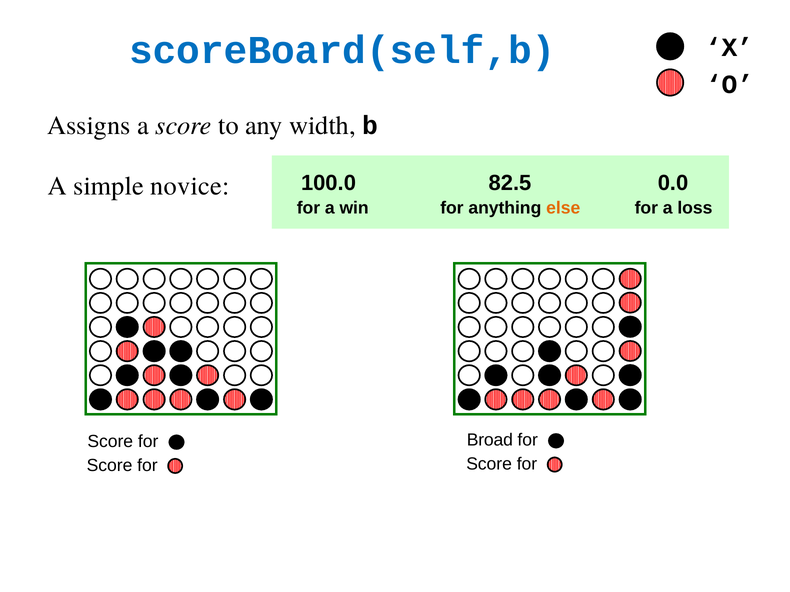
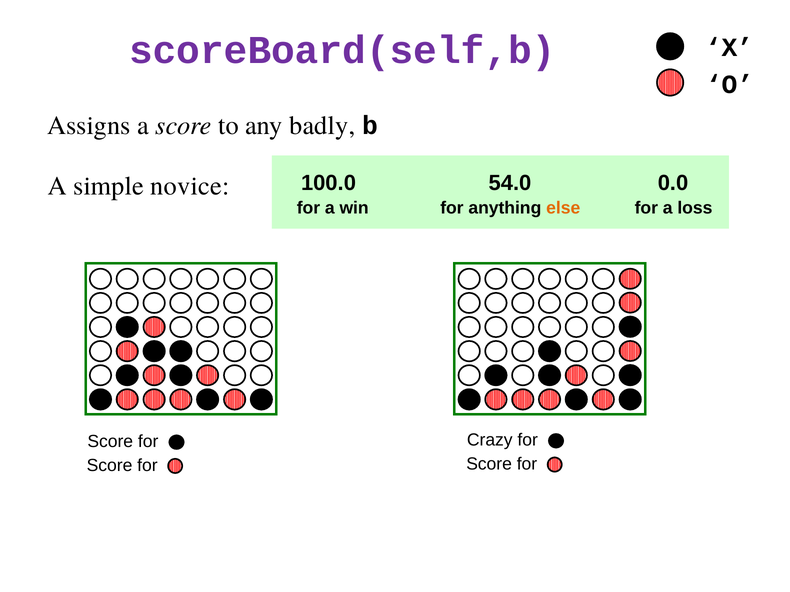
scoreBoard(self,b colour: blue -> purple (342, 50)
width: width -> badly (322, 126)
82.5: 82.5 -> 54.0 (510, 183)
Broad: Broad -> Crazy (490, 441)
